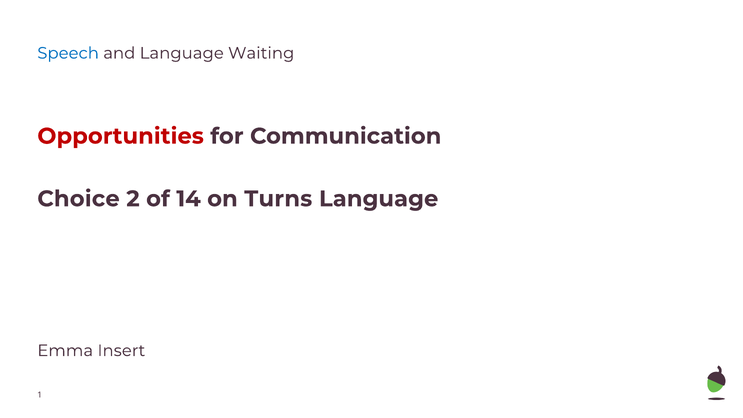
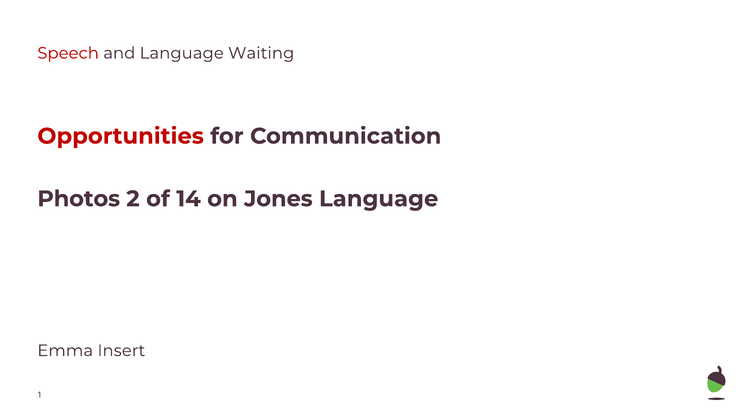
Speech colour: blue -> red (68, 53)
Choice: Choice -> Photos (79, 199)
Turns: Turns -> Jones (278, 199)
